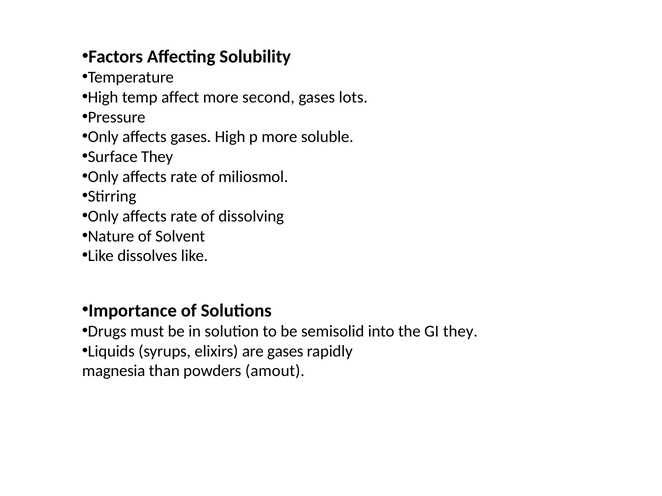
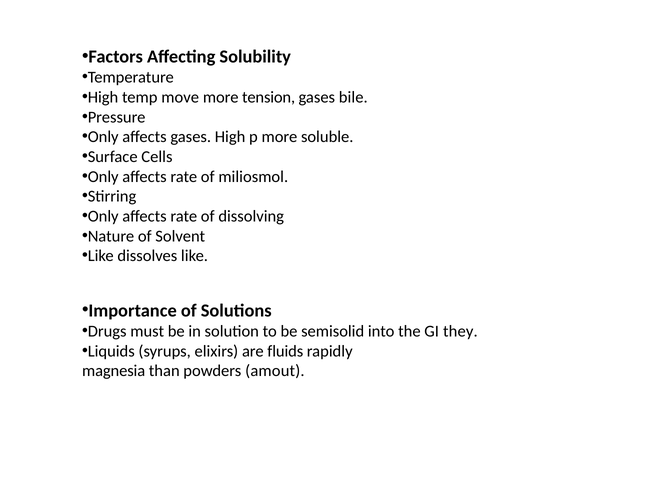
affect: affect -> move (180, 97)
second: second -> tension (269, 97)
lots: lots -> bile (353, 97)
Surface They: They -> Cells (157, 157)
are gases: gases -> fluids (285, 351)
